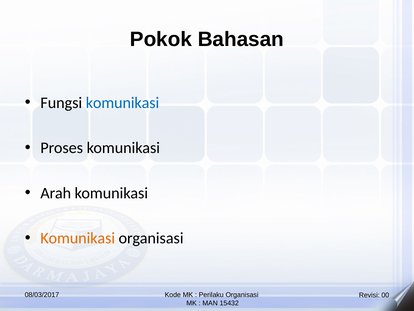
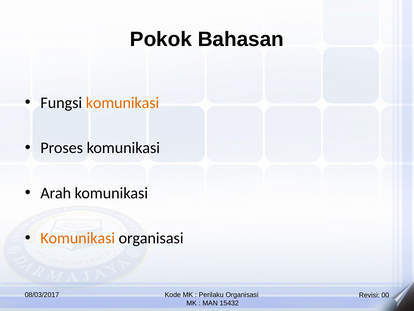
komunikasi colour: blue -> orange (122, 103)
